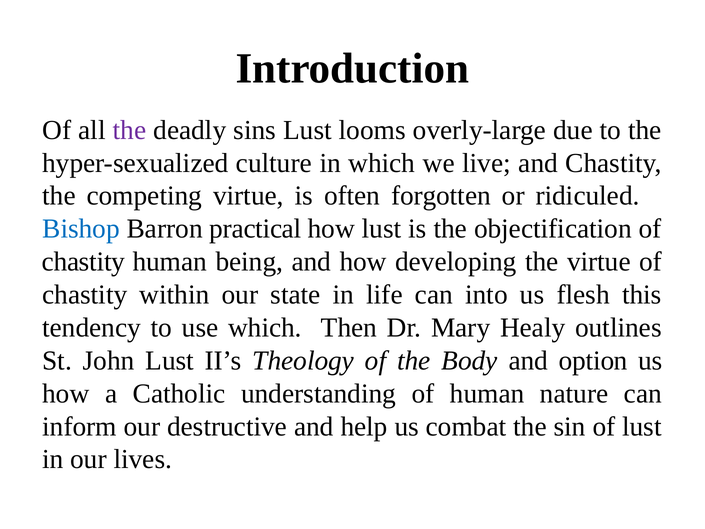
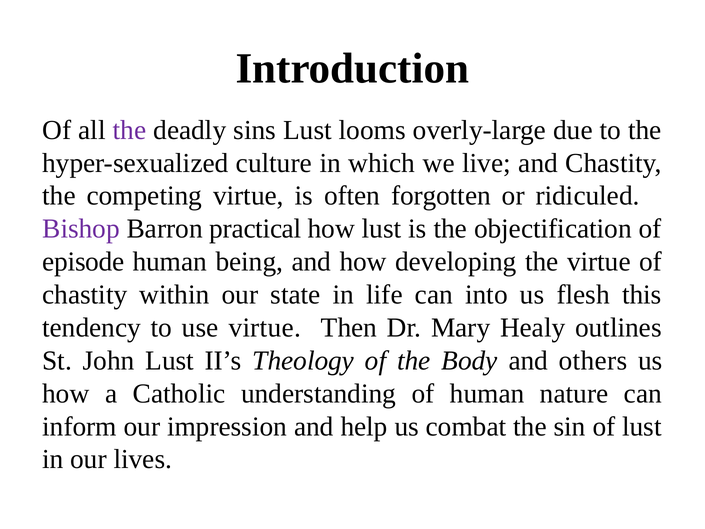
Bishop colour: blue -> purple (81, 229)
chastity: chastity -> episode (83, 262)
use which: which -> virtue (265, 327)
option: option -> others (593, 360)
destructive: destructive -> impression (227, 426)
